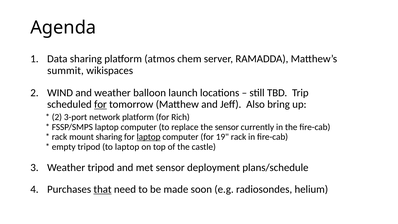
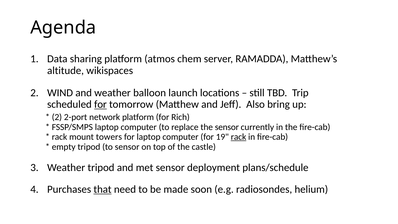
summit: summit -> altitude (66, 71)
3-port: 3-port -> 2-port (76, 117)
mount sharing: sharing -> towers (109, 137)
laptop underline: present -> none (149, 137)
rack underline: none -> present (239, 137)
to laptop: laptop -> sensor (127, 147)
